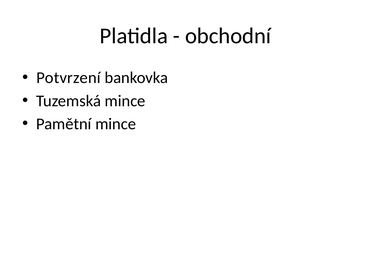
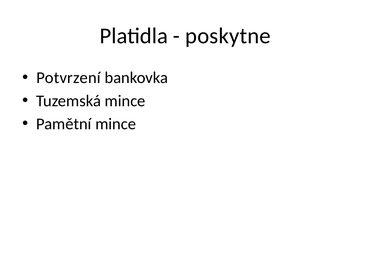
obchodní: obchodní -> poskytne (228, 36)
